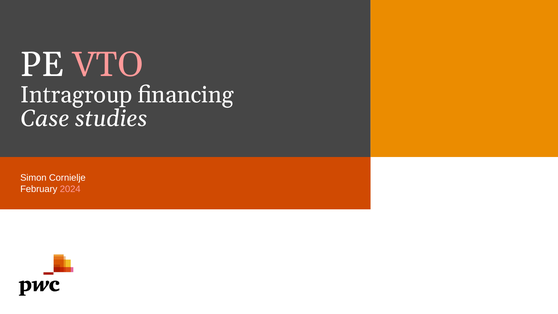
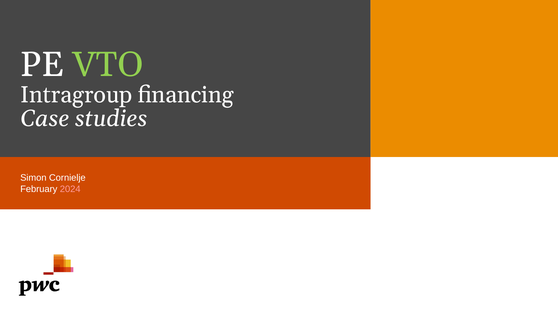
VTO colour: pink -> light green (108, 65)
